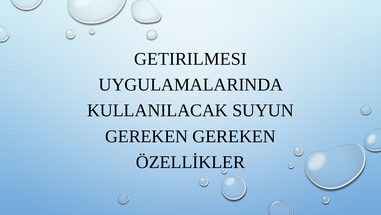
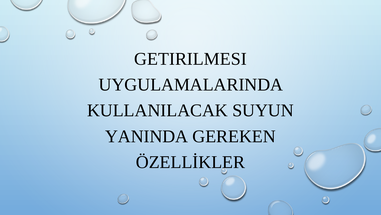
GEREKEN: GEREKEN -> YANINDA (147, 136)
